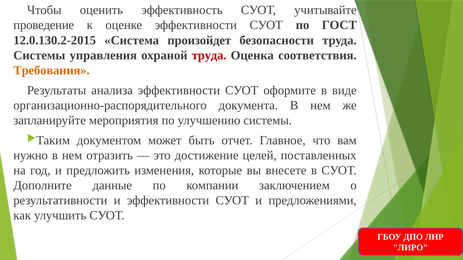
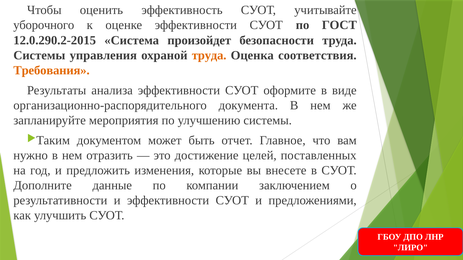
проведение: проведение -> уборочного (44, 25)
12.0.130.2-2015: 12.0.130.2-2015 -> 12.0.290.2-2015 (55, 40)
труда colour: red -> orange (209, 55)
